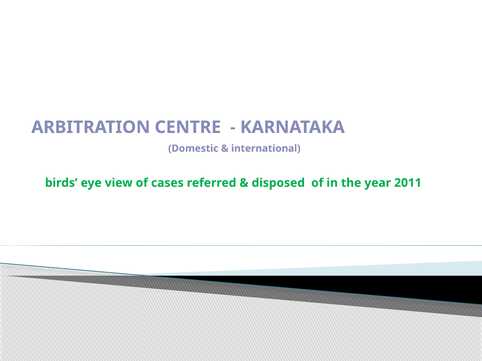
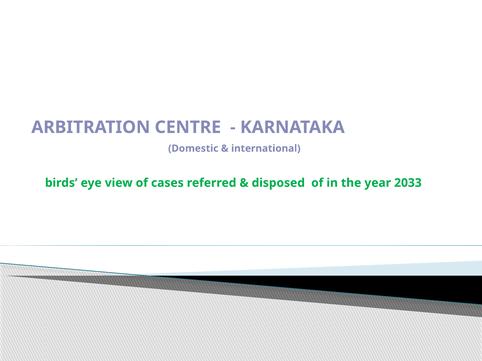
2011: 2011 -> 2033 (408, 183)
